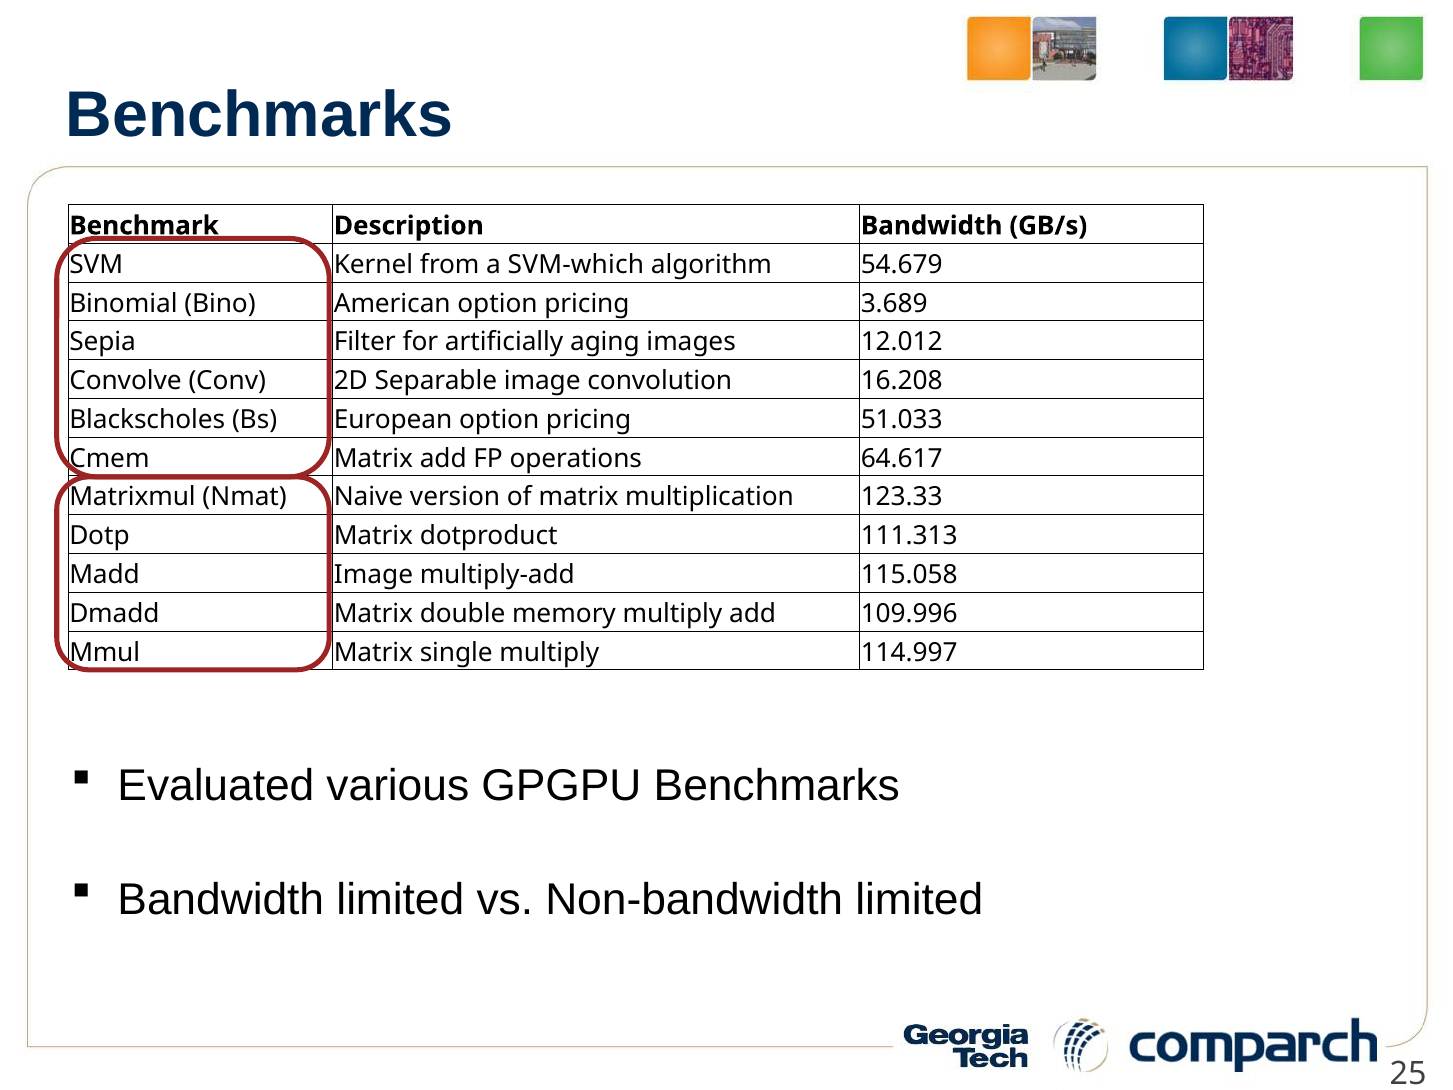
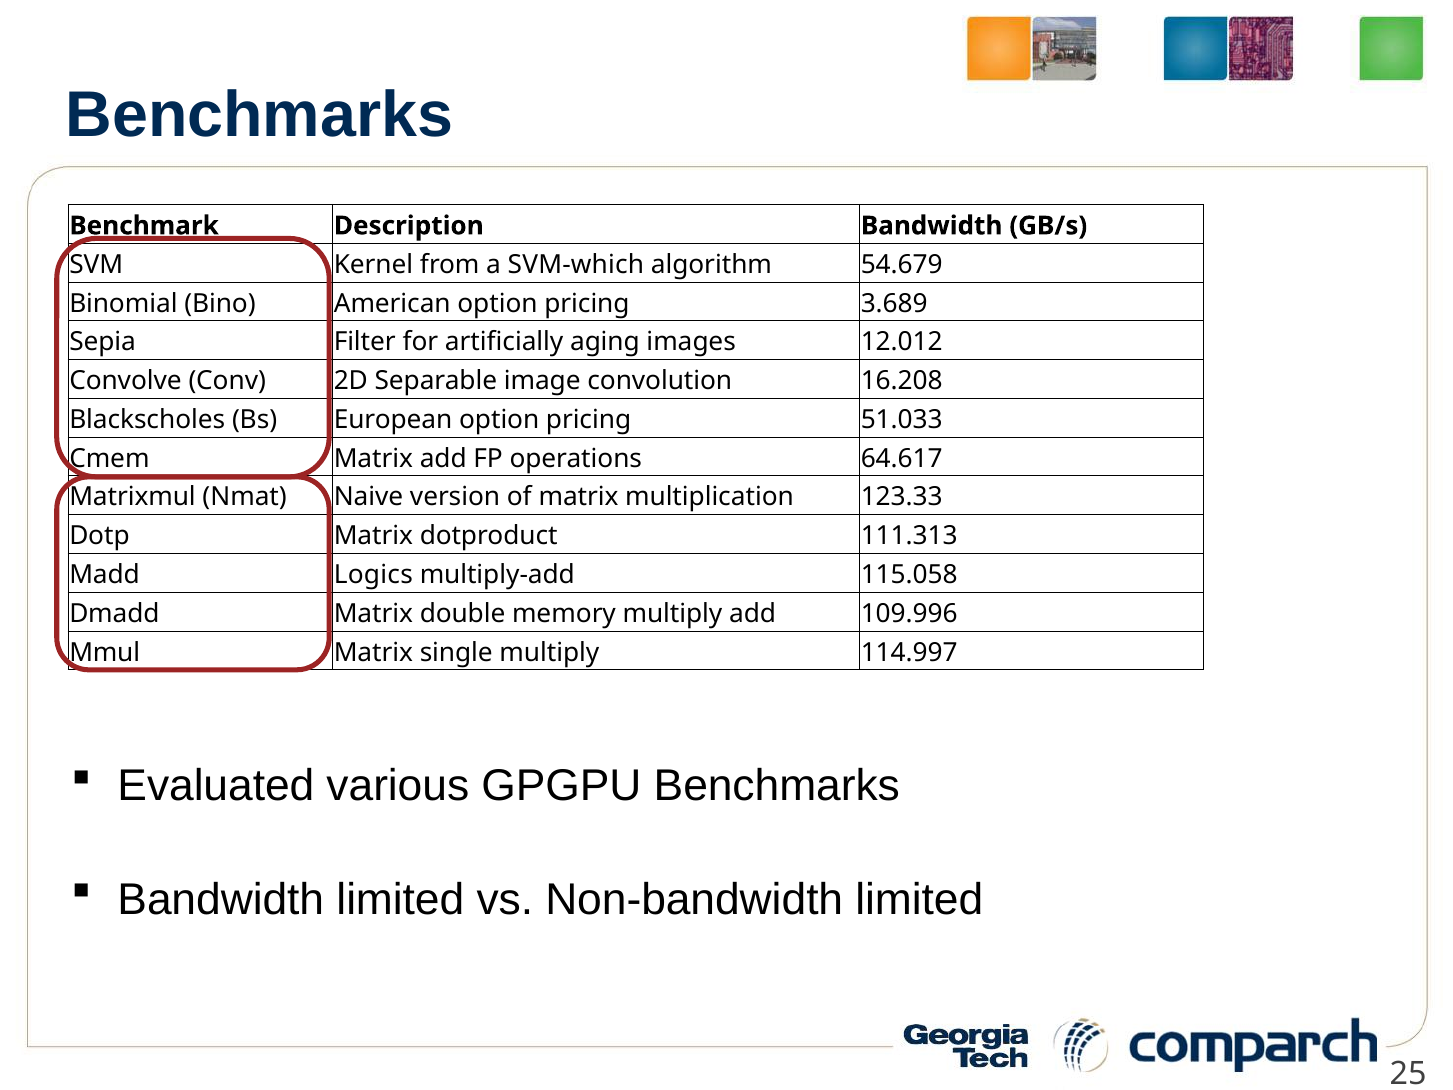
Madd Image: Image -> Logics (373, 575)
